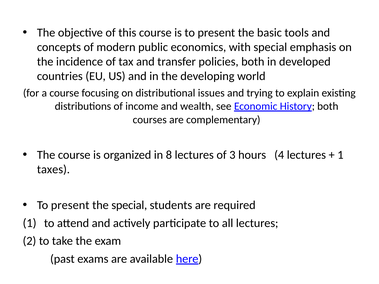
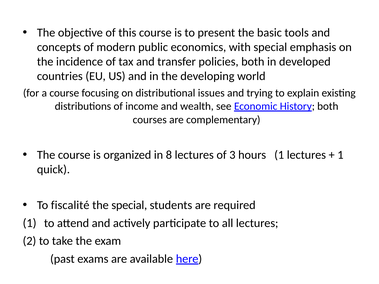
hours 4: 4 -> 1 (279, 155)
taxes: taxes -> quick (53, 170)
present: present -> fiscalité (70, 205)
